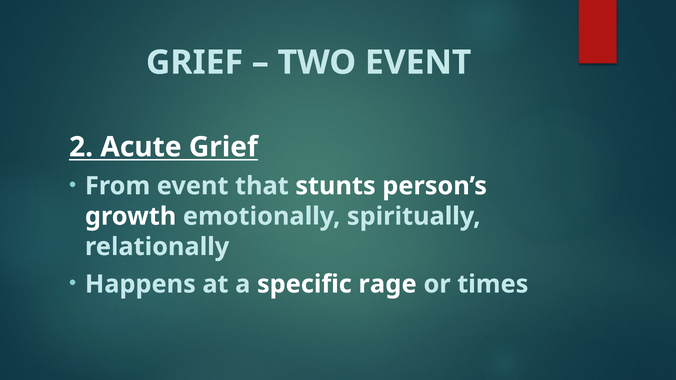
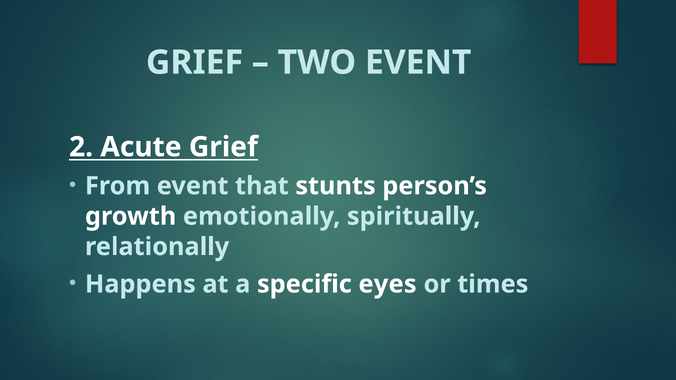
rage: rage -> eyes (388, 284)
